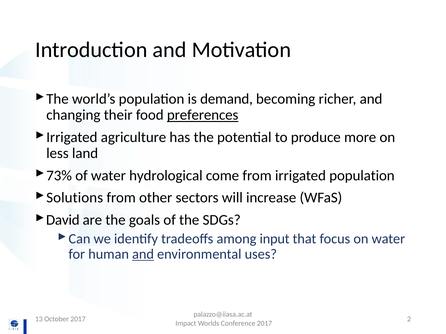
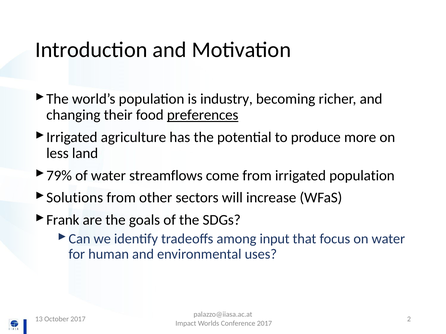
demand: demand -> industry (226, 99)
73%: 73% -> 79% (59, 176)
hydrological: hydrological -> streamflows (166, 176)
David: David -> Frank (63, 220)
and underline: present -> none (143, 255)
